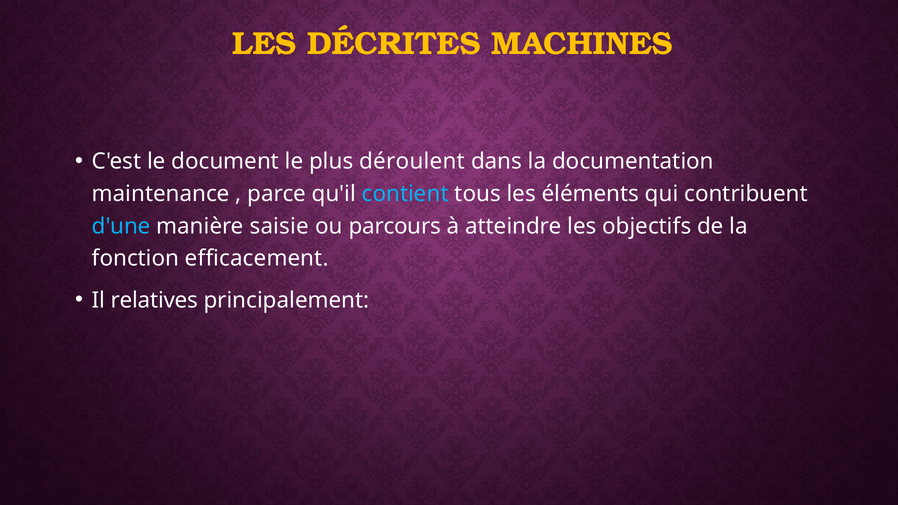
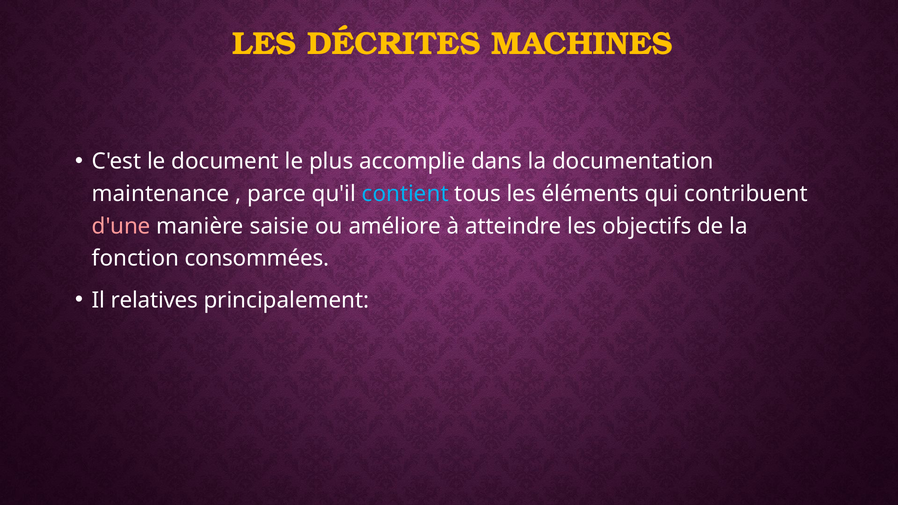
déroulent: déroulent -> accomplie (412, 162)
d'une colour: light blue -> pink (121, 226)
parcours: parcours -> améliore (395, 226)
efficacement: efficacement -> consommées (257, 259)
